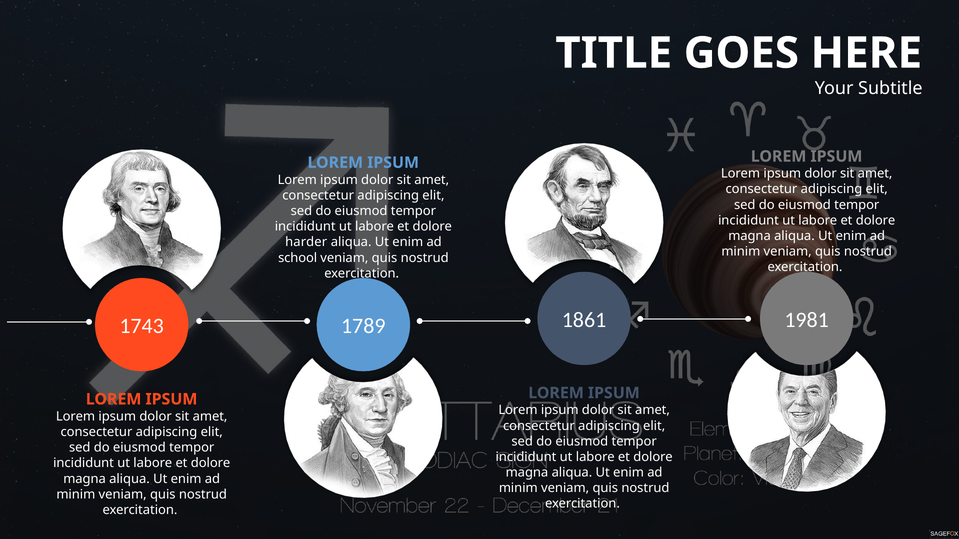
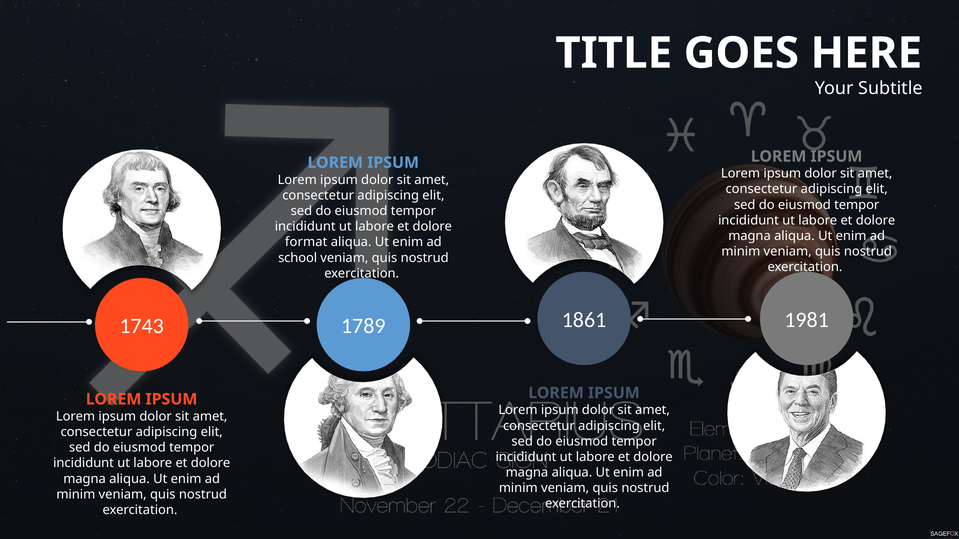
harder: harder -> format (306, 242)
